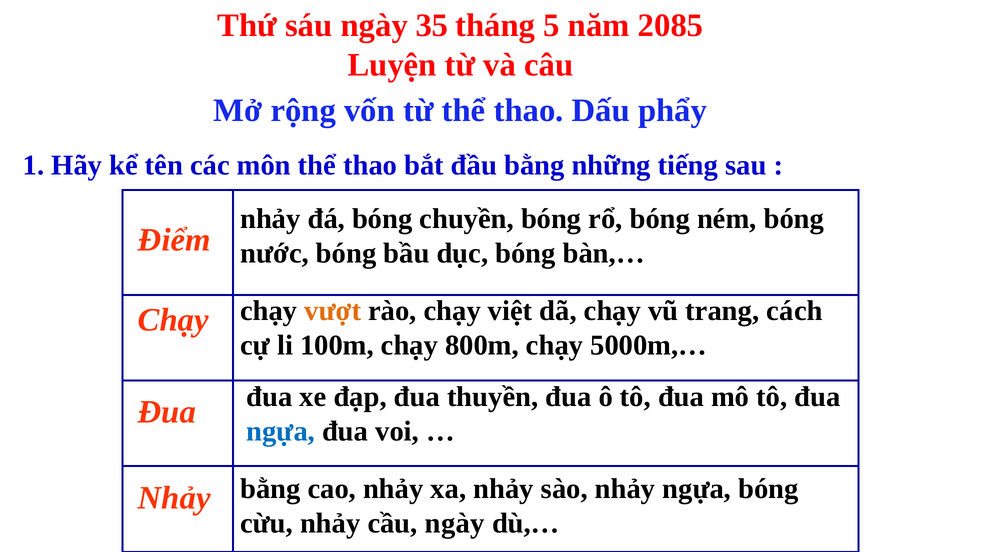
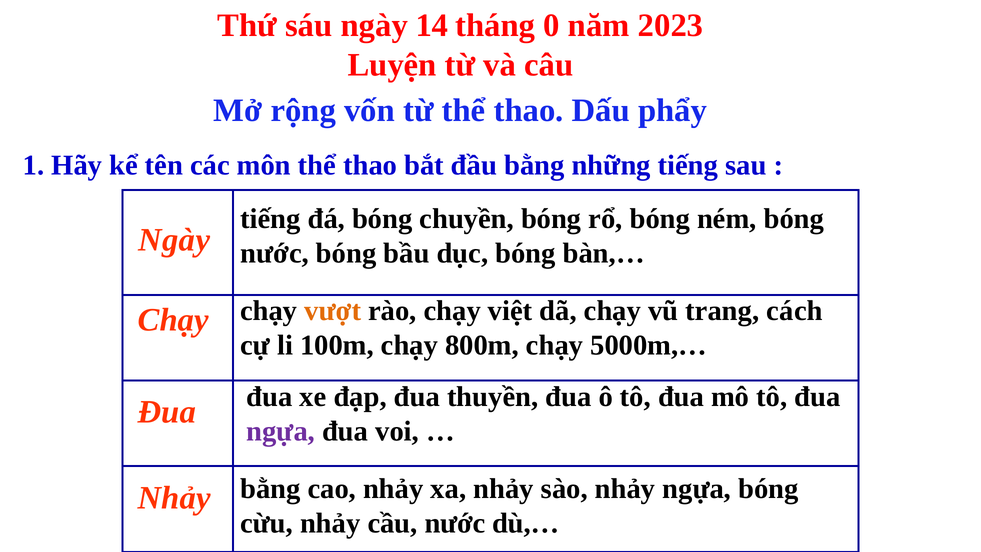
35: 35 -> 14 (432, 26)
5: 5 -> 0 (552, 26)
2085: 2085 -> 2023 (671, 26)
nhảy: nhảy -> tiếng (270, 219)
Điểm: Điểm -> Ngày (174, 240)
ngựa colour: blue -> purple (281, 431)
cầu ngày: ngày -> nước (455, 523)
